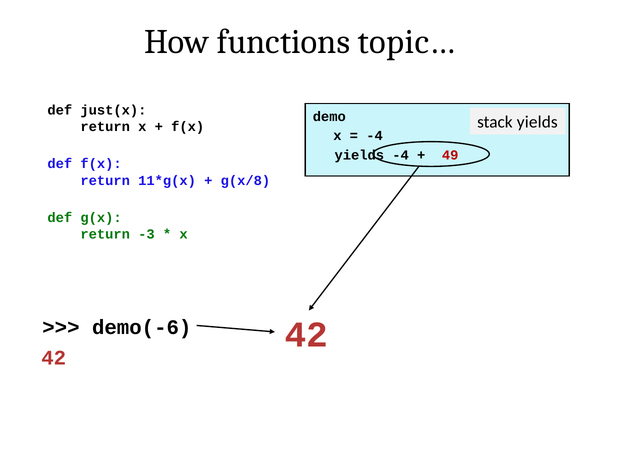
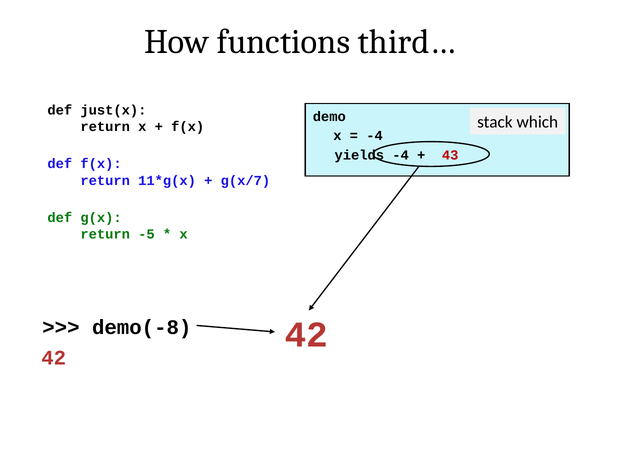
topic…: topic… -> third… (407, 42)
stack yields: yields -> which (537, 122)
49: 49 -> 43 (450, 155)
g(x/8: g(x/8 -> g(x/7 (245, 180)
-3: -3 -> -5 (146, 234)
demo(-6: demo(-6 -> demo(-8 (142, 327)
